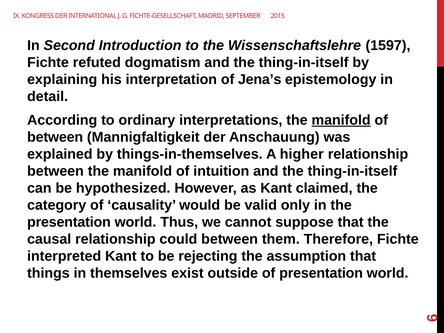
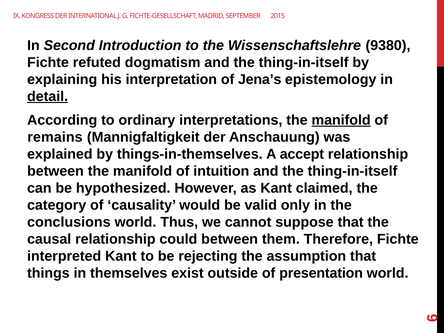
1597: 1597 -> 9380 (388, 45)
detail underline: none -> present (48, 96)
between: between -> remains (55, 137)
higher: higher -> accept (302, 154)
presentation: presentation -> conclusions (69, 222)
